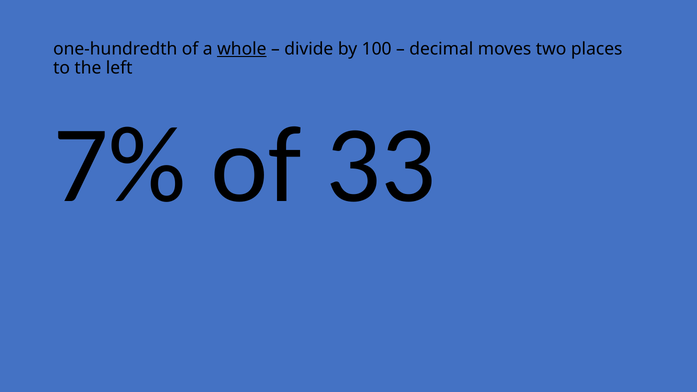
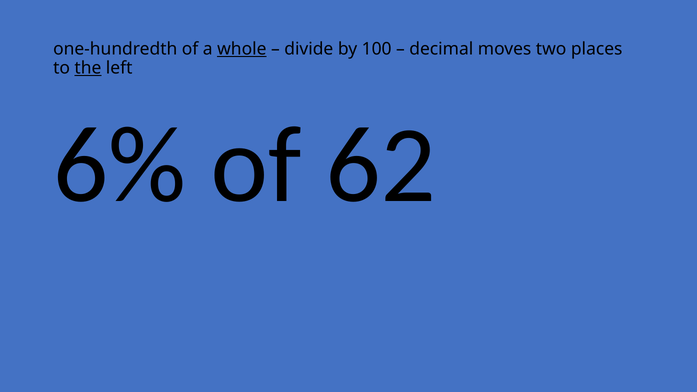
the underline: none -> present (88, 68)
7%: 7% -> 6% (120, 165)
33: 33 -> 62 (381, 165)
